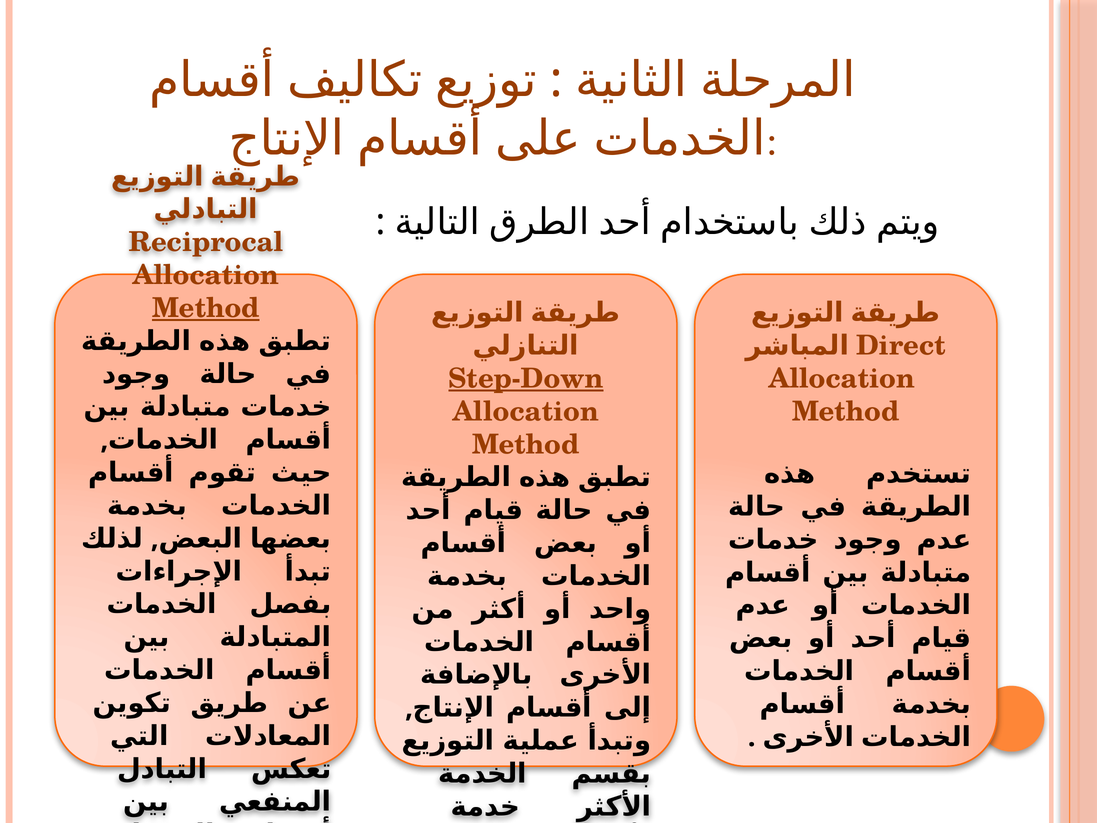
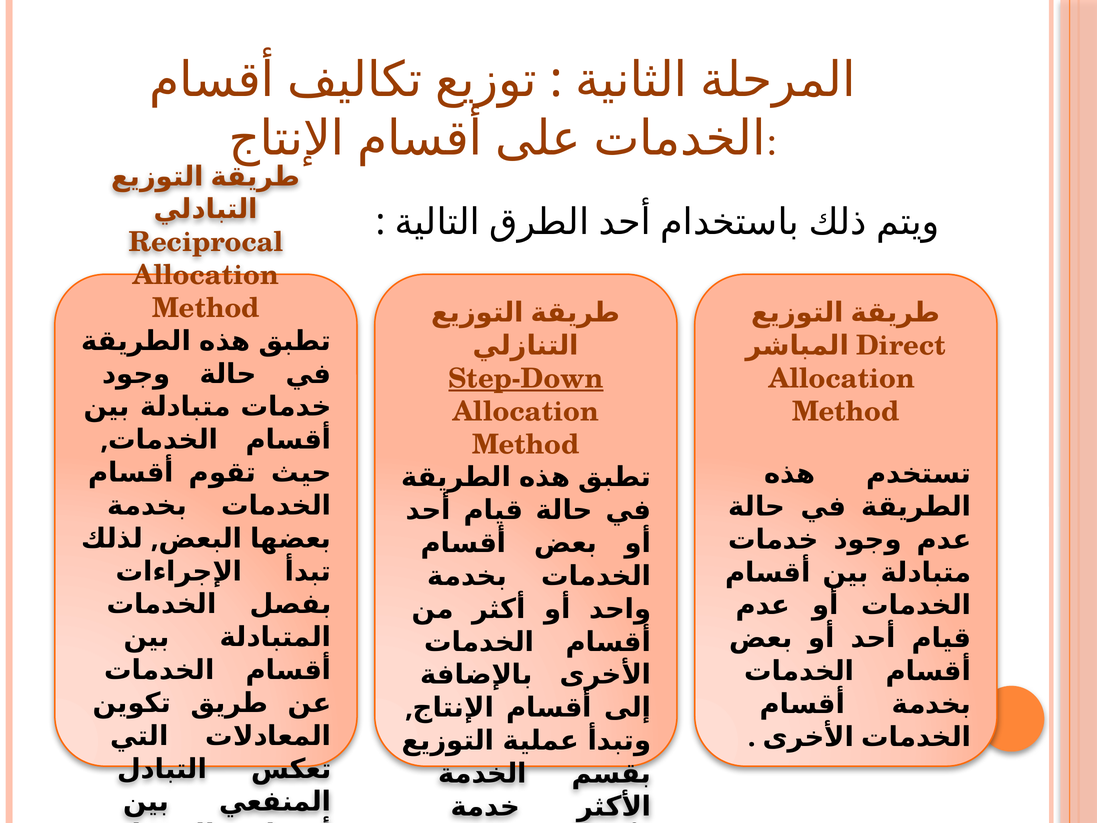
Method underline: present -> none (206, 308)
